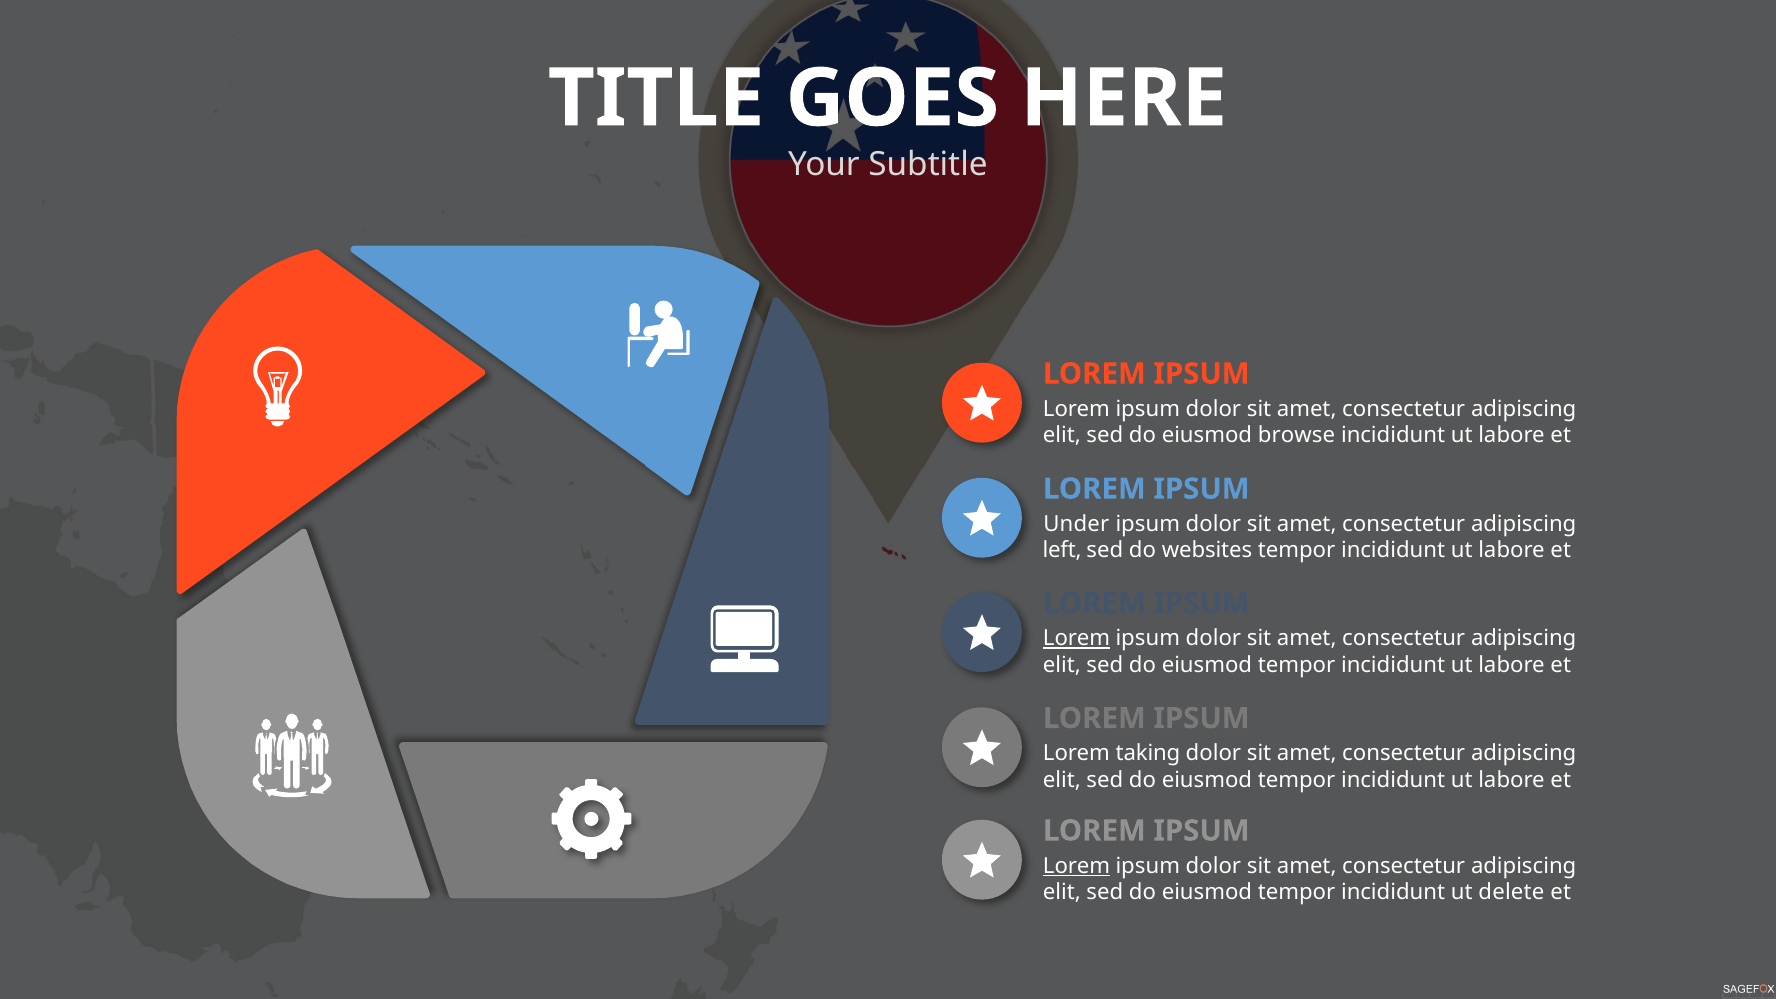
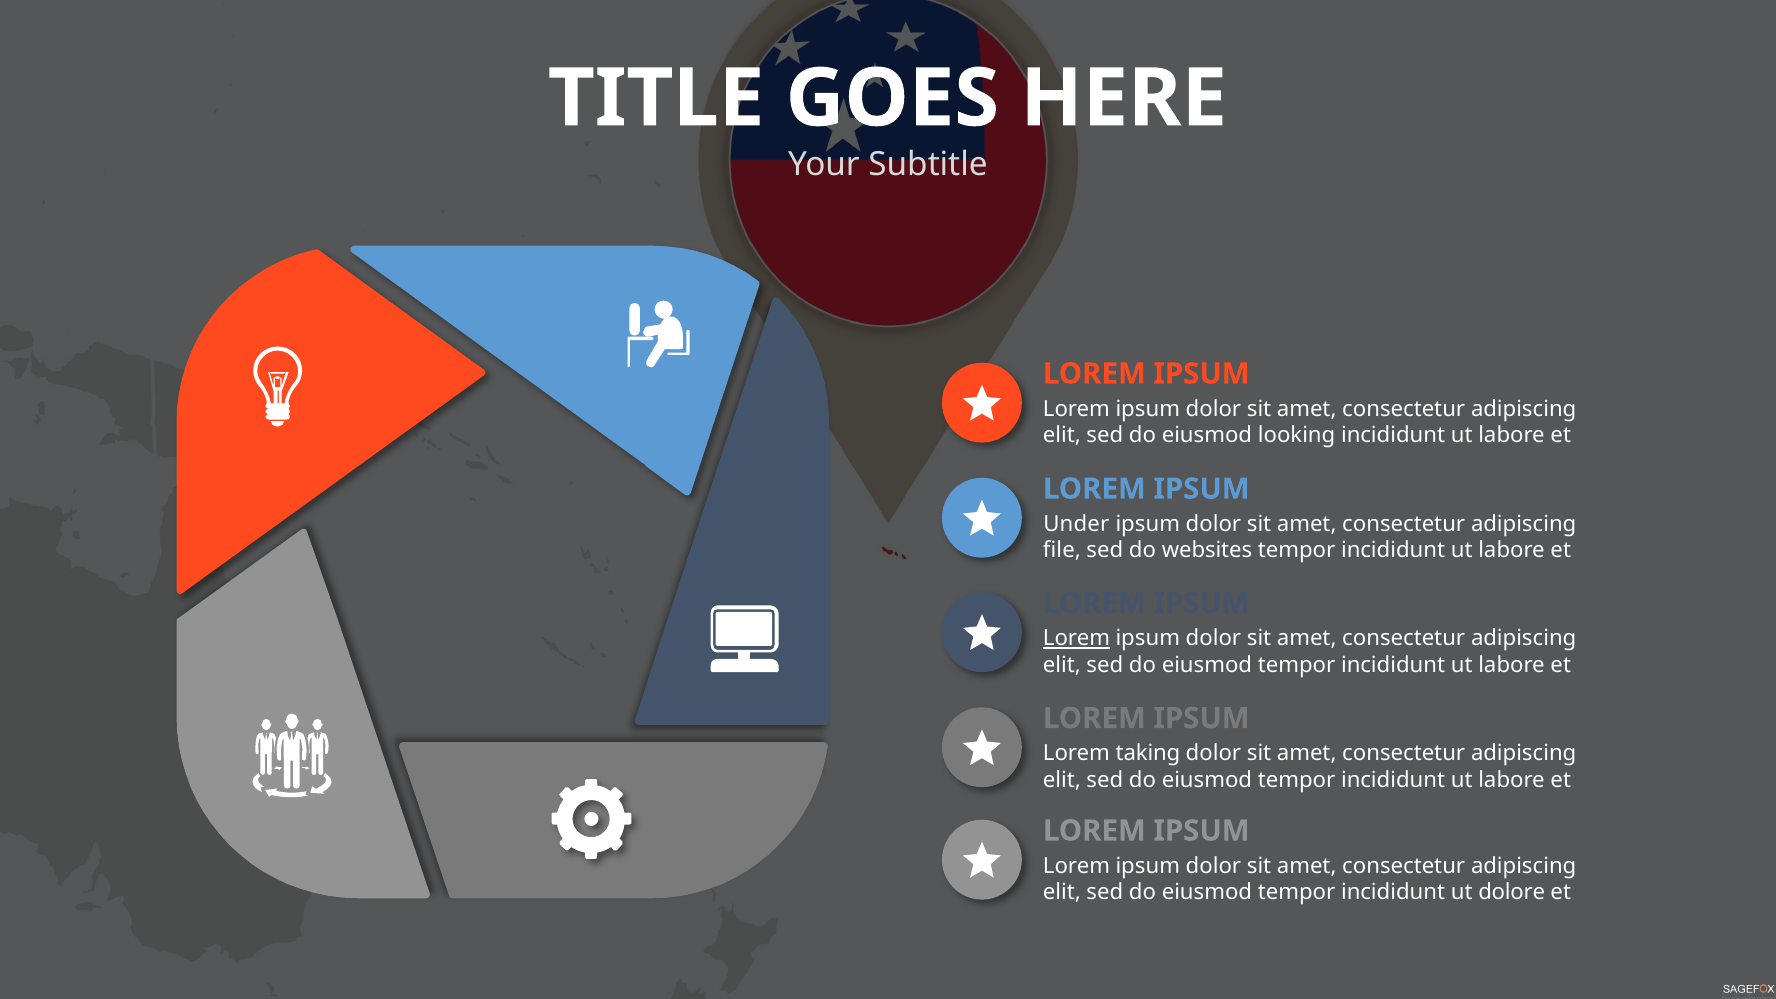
browse: browse -> looking (1297, 435)
left: left -> file (1062, 551)
Lorem underline: present -> none (1076, 866)
delete: delete -> dolore (1512, 892)
